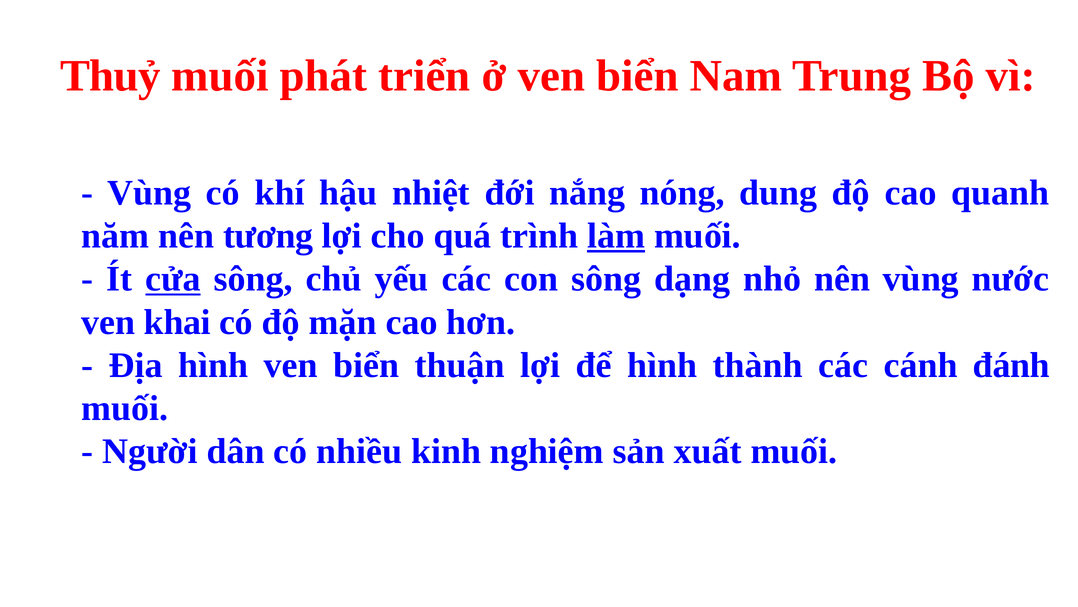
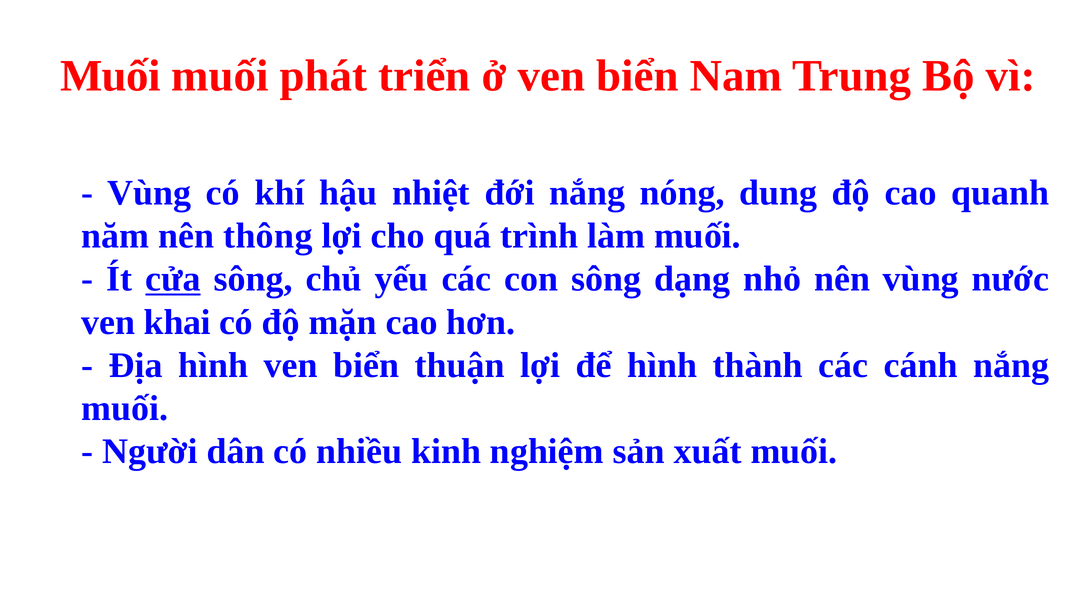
Thuỷ: Thuỷ -> Muối (110, 76)
tương: tương -> thông (268, 236)
làm underline: present -> none (616, 236)
cánh đánh: đánh -> nắng (1011, 365)
